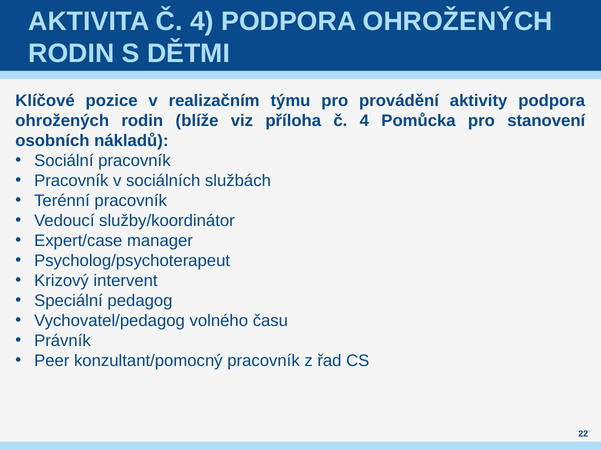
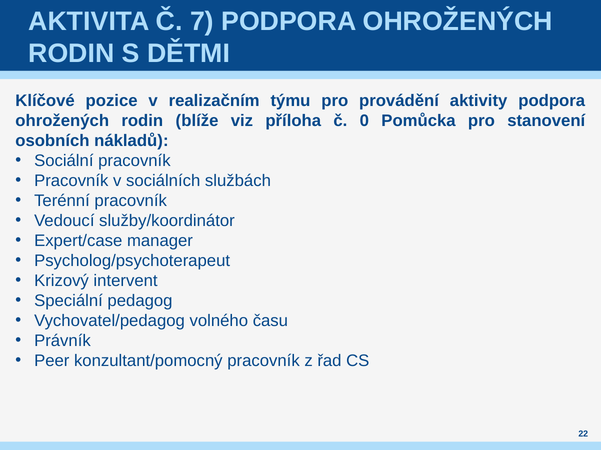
AKTIVITA Č 4: 4 -> 7 (202, 21)
příloha č 4: 4 -> 0 (364, 121)
